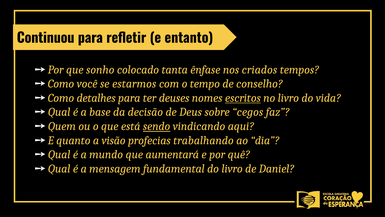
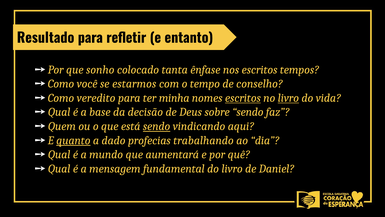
Continuou: Continuou -> Resultado (46, 38)
nos criados: criados -> escritos (260, 70)
detalhes: detalhes -> veredito (96, 98)
deuses: deuses -> minha (174, 98)
livro underline: none -> present (288, 98)
sobre cegos: cegos -> sendo (248, 112)
quanto underline: none -> present (73, 140)
visão: visão -> dado (114, 140)
